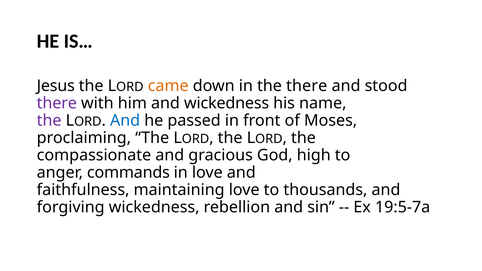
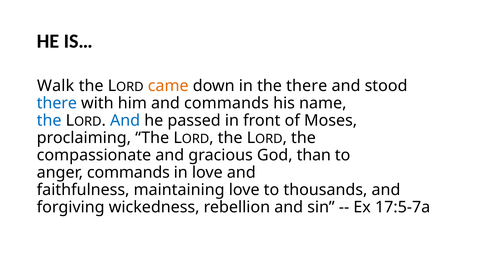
Jesus: Jesus -> Walk (56, 86)
there colour: purple -> blue (57, 103)
and wickedness: wickedness -> commands (226, 103)
the colour: purple -> blue (49, 121)
high: high -> than (314, 155)
19:5-7a: 19:5-7a -> 17:5-7a (403, 207)
